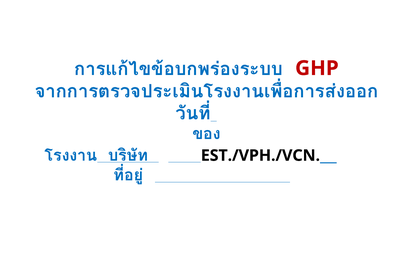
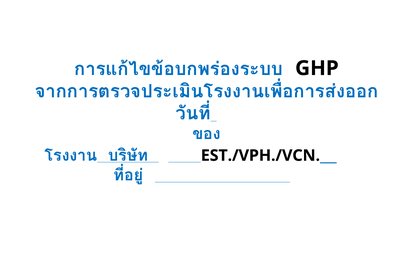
GHP colour: red -> black (317, 68)
